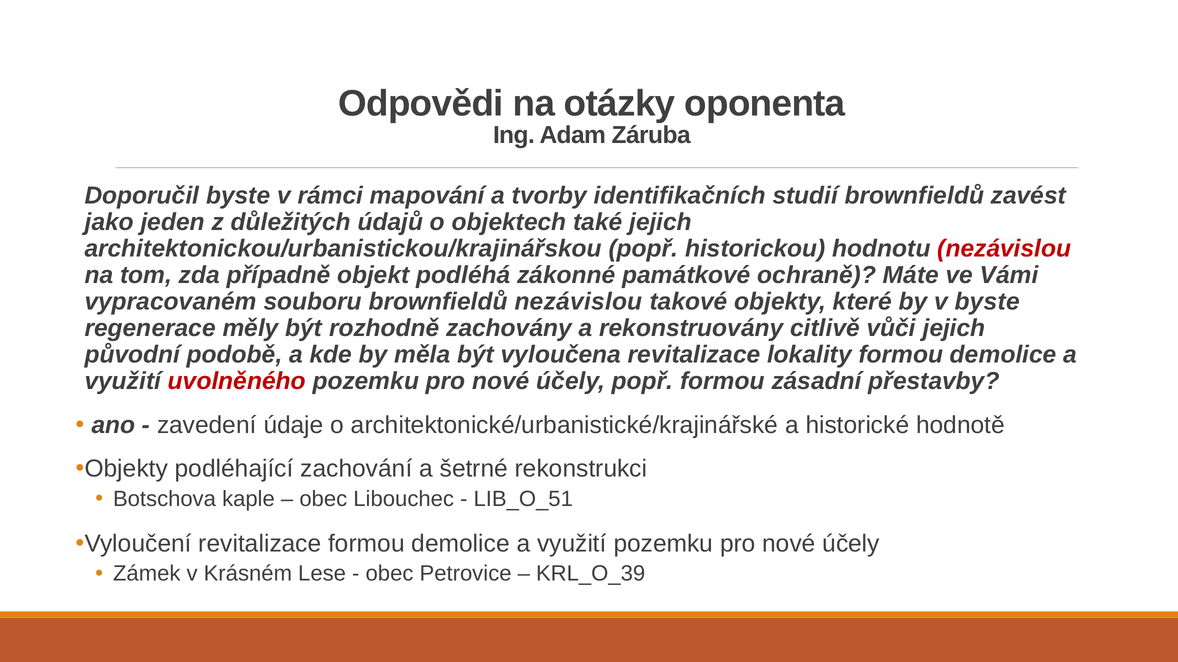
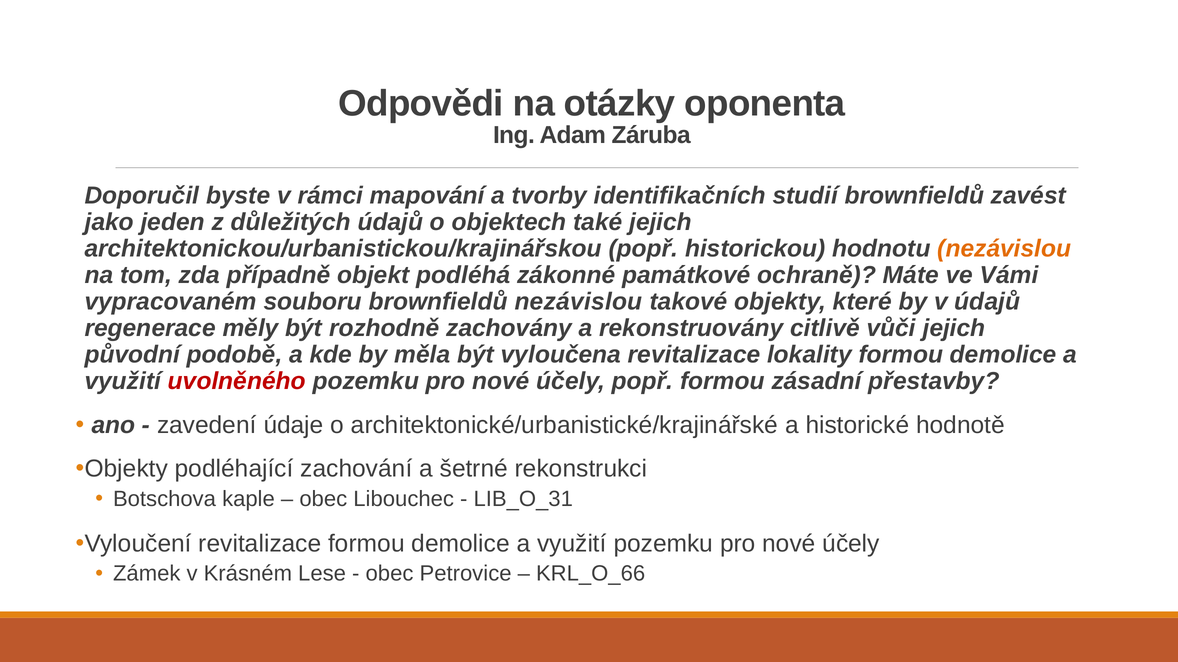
nezávislou colour: red -> orange (1004, 249)
v byste: byste -> údajů (987, 302)
LIB_O_51: LIB_O_51 -> LIB_O_31 (523, 499)
KRL_O_39: KRL_O_39 -> KRL_O_66 (591, 574)
